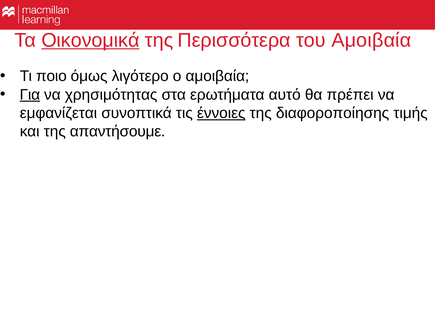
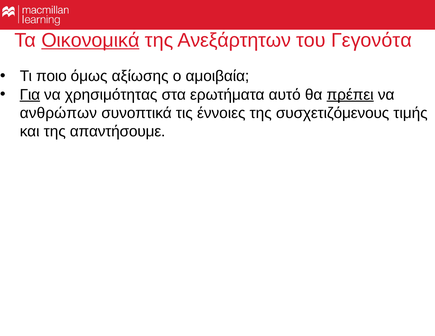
Περισσότερα: Περισσότερα -> Ανεξάρτητων (234, 40)
του Αμοιβαία: Αμοιβαία -> Γεγονότα (371, 40)
λιγότερο: λιγότερο -> αξίωσης (140, 76)
πρέπει underline: none -> present (350, 95)
εμφανίζεται: εμφανίζεται -> ανθρώπων (58, 113)
έννοιες underline: present -> none (221, 113)
διαφοροποίησης: διαφοροποίησης -> συσχετιζόμενους (333, 113)
